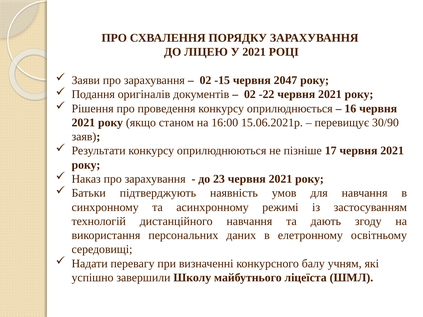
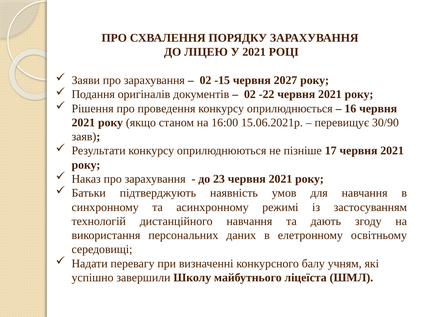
2047: 2047 -> 2027 (286, 80)
